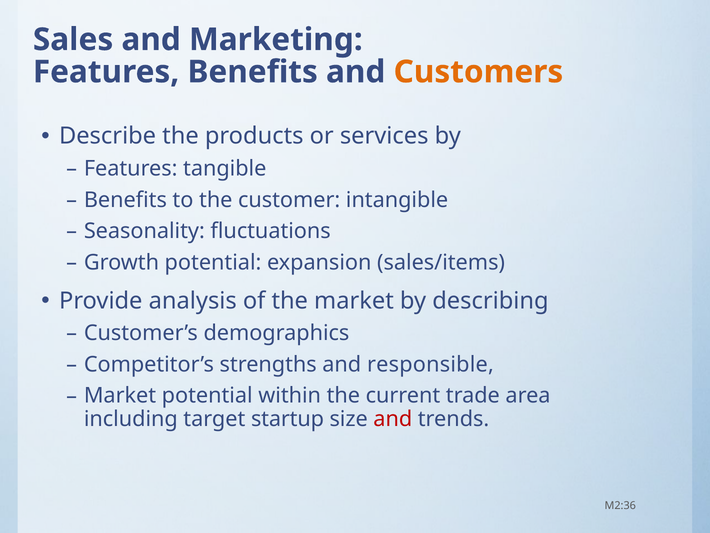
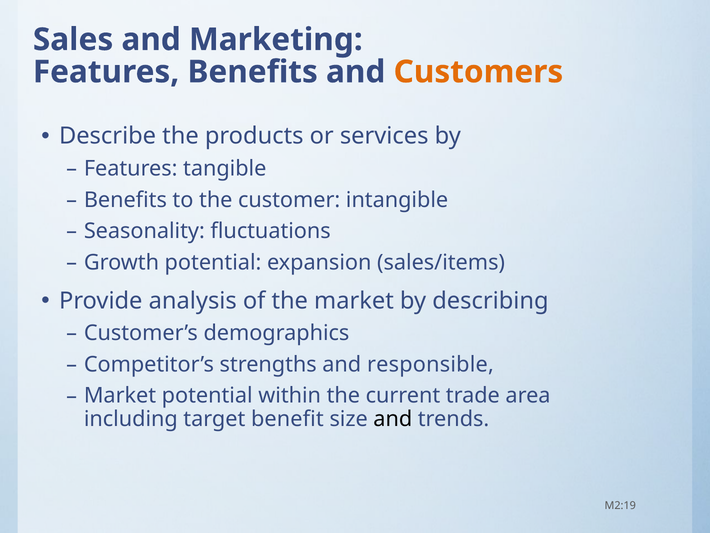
startup: startup -> benefit (287, 419)
and colour: red -> black (393, 419)
M2:36: M2:36 -> M2:19 (620, 505)
